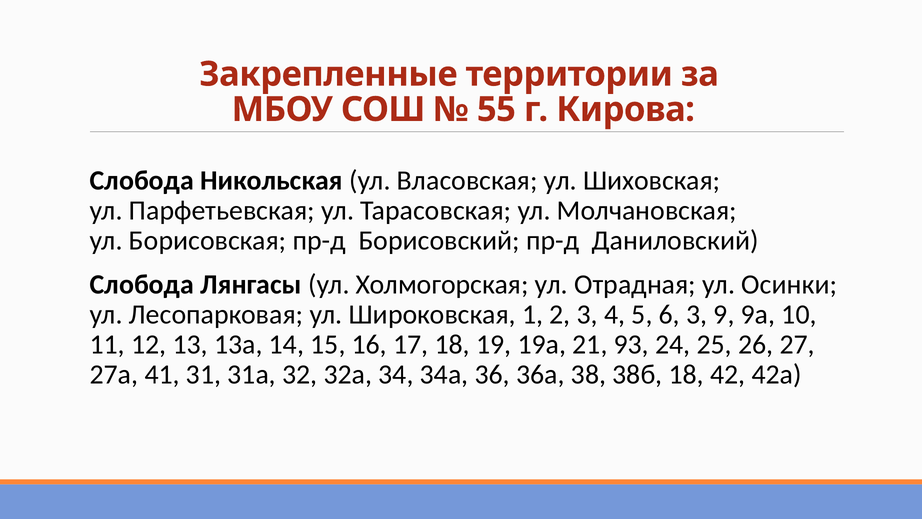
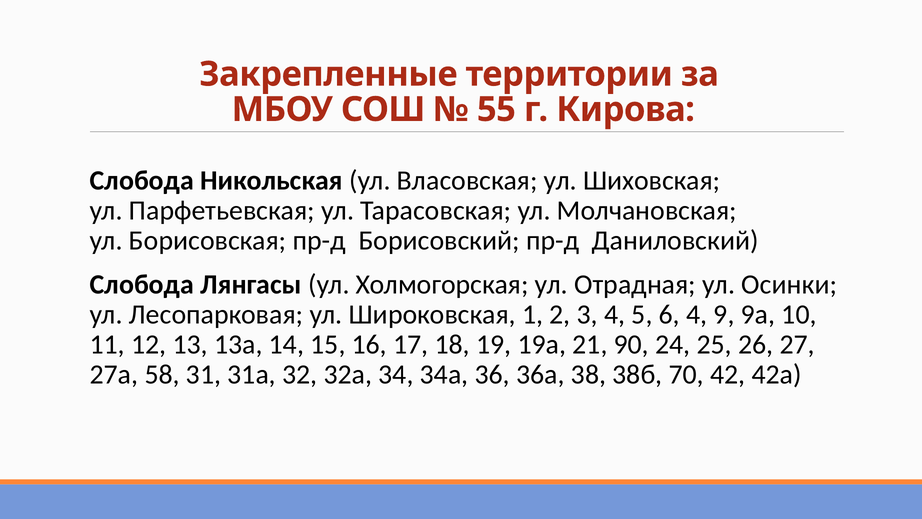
6 3: 3 -> 4 (697, 314)
93: 93 -> 90 (631, 344)
41: 41 -> 58 (162, 374)
38б 18: 18 -> 70 (686, 374)
